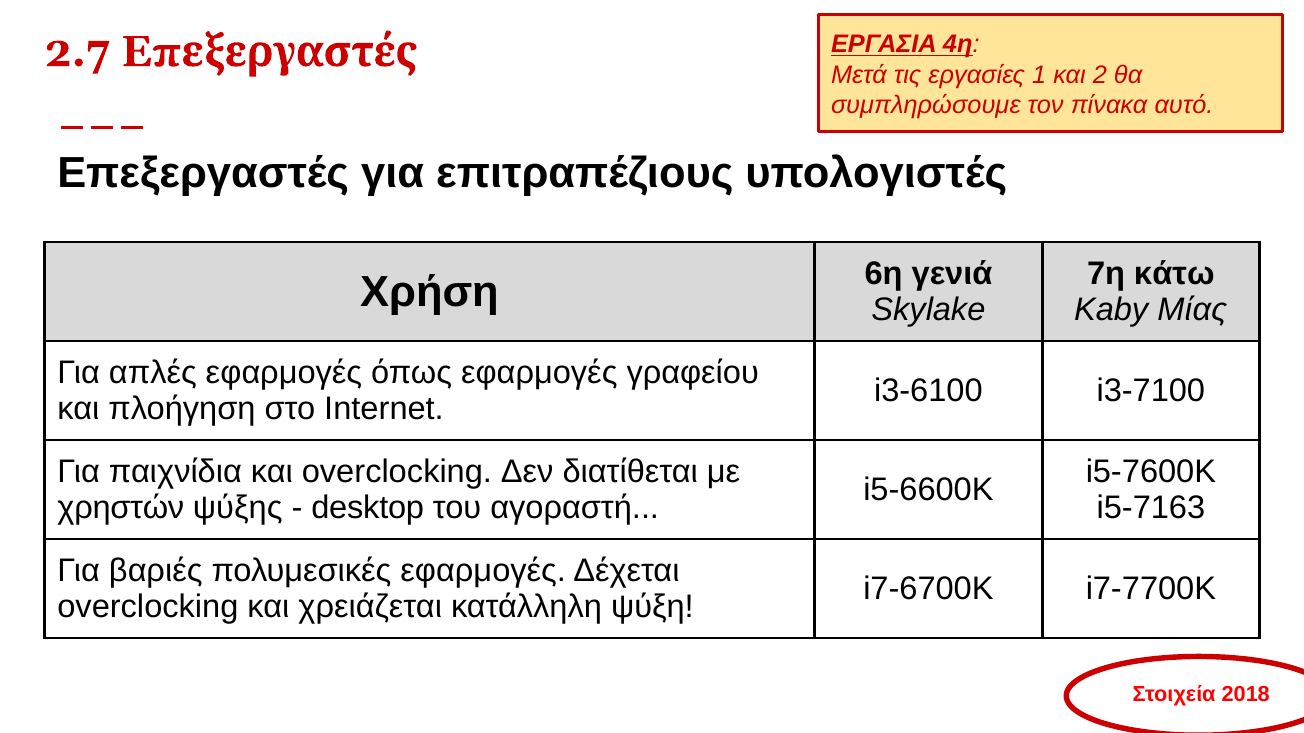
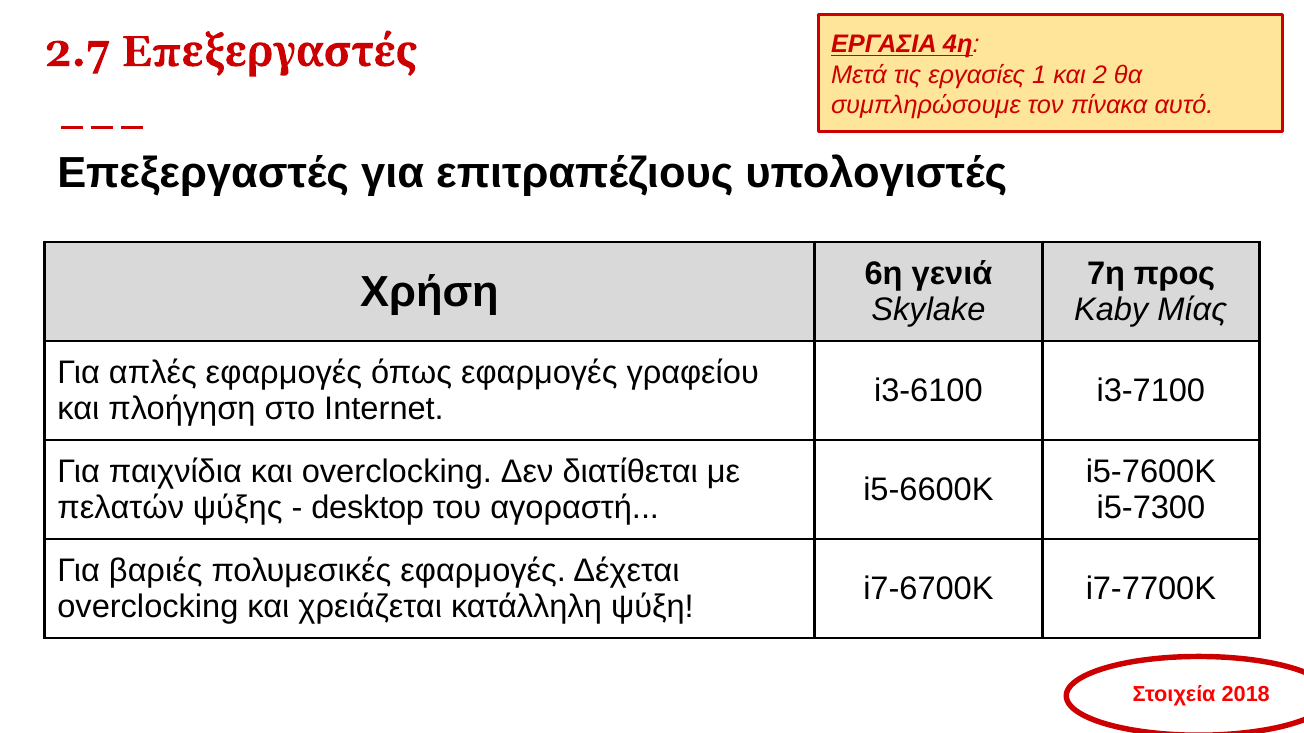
κάτω: κάτω -> προς (1175, 274)
χρηστών: χρηστών -> πελατών (121, 508)
i5-7163: i5-7163 -> i5-7300 (1151, 508)
